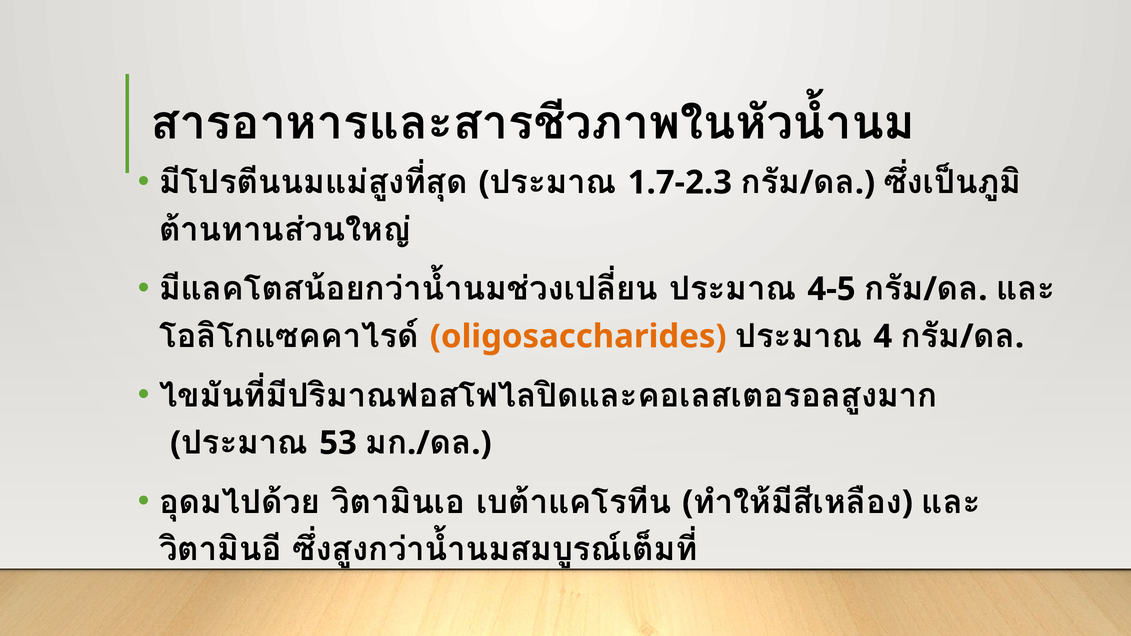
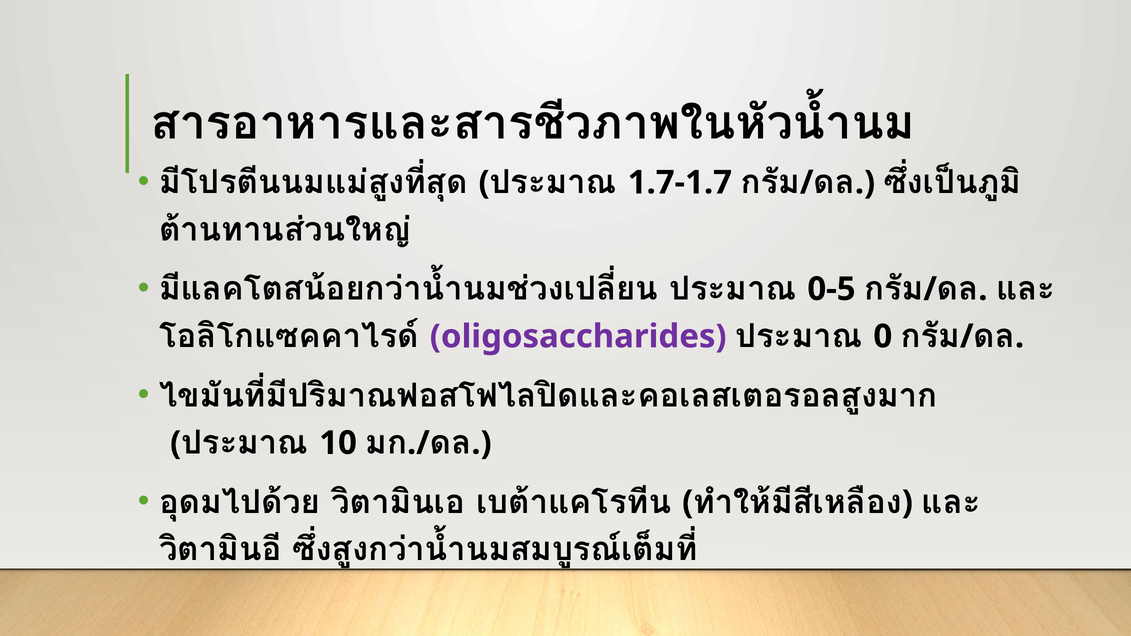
1.7-2.3: 1.7-2.3 -> 1.7-1.7 (680, 183)
4-5: 4-5 -> 0-5 (831, 289)
oligosaccharides colour: orange -> purple (578, 337)
4: 4 -> 0 (883, 337)
53: 53 -> 10 (338, 443)
